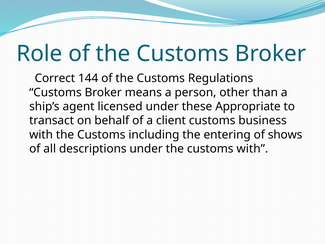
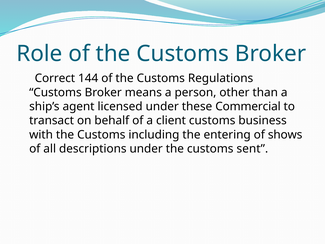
Appropriate: Appropriate -> Commercial (248, 106)
customs with: with -> sent (252, 149)
